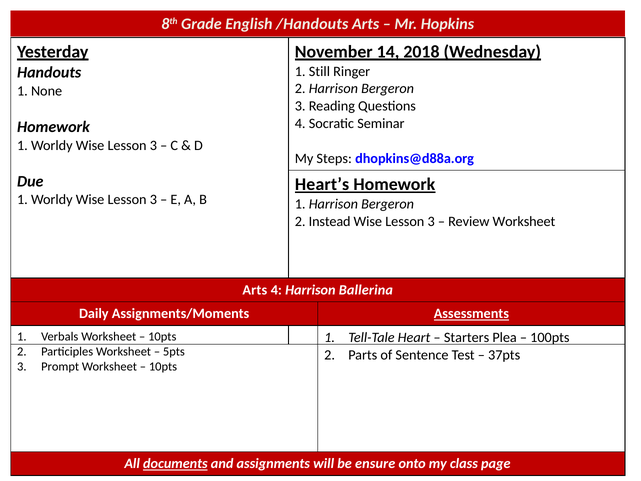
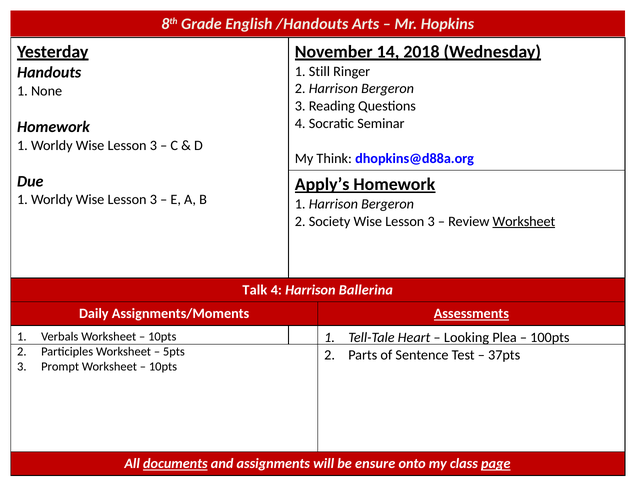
Steps: Steps -> Think (334, 158)
Heart’s: Heart’s -> Apply’s (322, 184)
Instead: Instead -> Society (330, 221)
Worksheet underline: none -> present (524, 221)
Arts: Arts -> Talk (255, 290)
Starters: Starters -> Looking (467, 337)
page underline: none -> present (496, 463)
